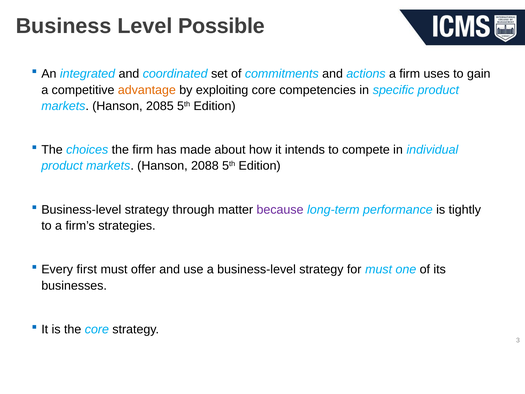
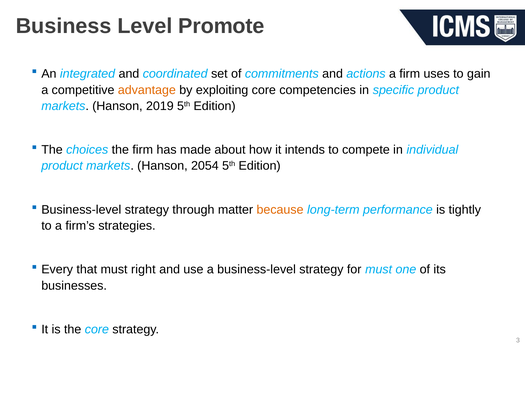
Possible: Possible -> Promote (221, 26)
2085: 2085 -> 2019 (160, 106)
2088: 2088 -> 2054 (205, 166)
because colour: purple -> orange (280, 210)
first: first -> that (87, 269)
offer: offer -> right (143, 269)
